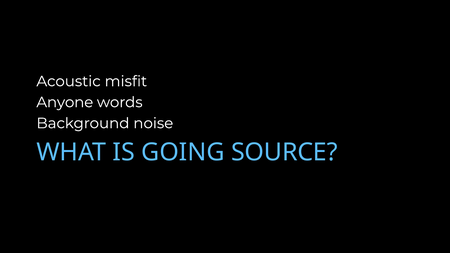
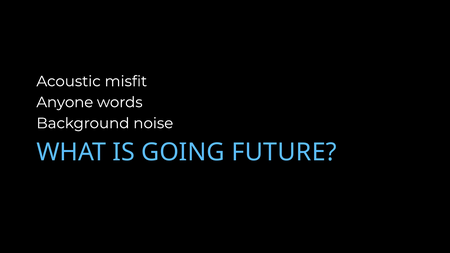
SOURCE: SOURCE -> FUTURE (284, 152)
